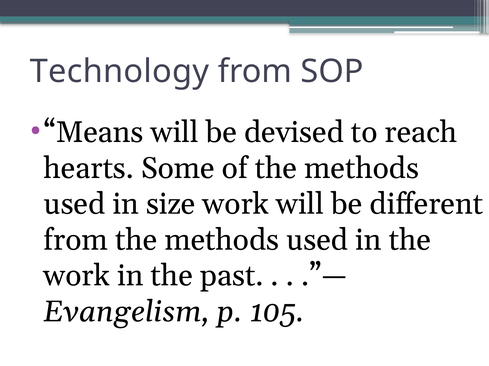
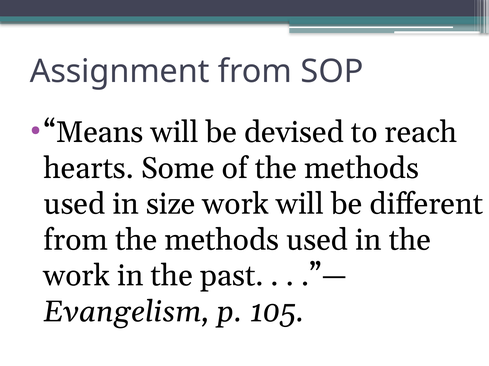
Technology: Technology -> Assignment (120, 72)
